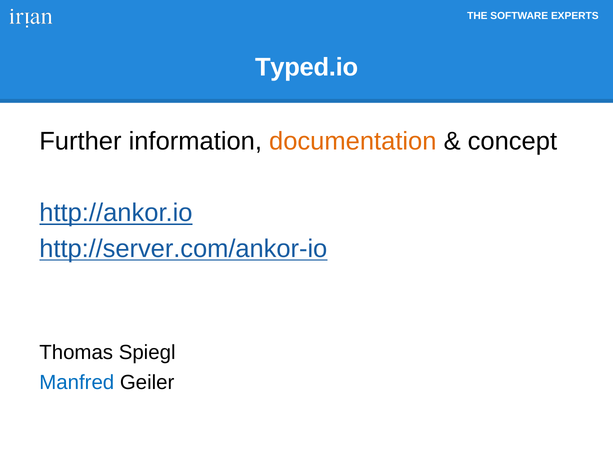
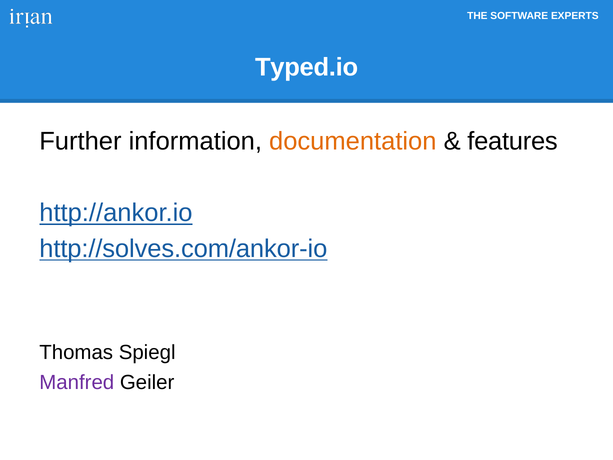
concept: concept -> features (513, 141)
http://server.com/ankor-io: http://server.com/ankor-io -> http://solves.com/ankor-io (183, 249)
Manfred colour: blue -> purple (77, 382)
